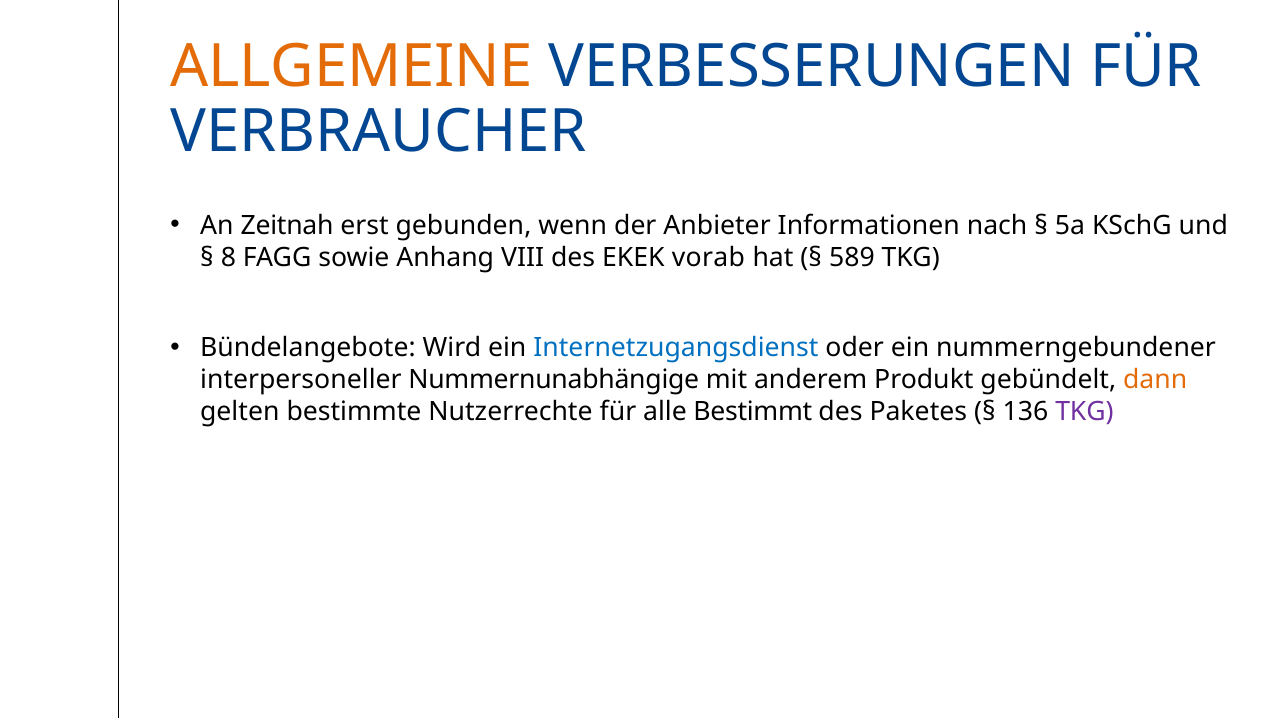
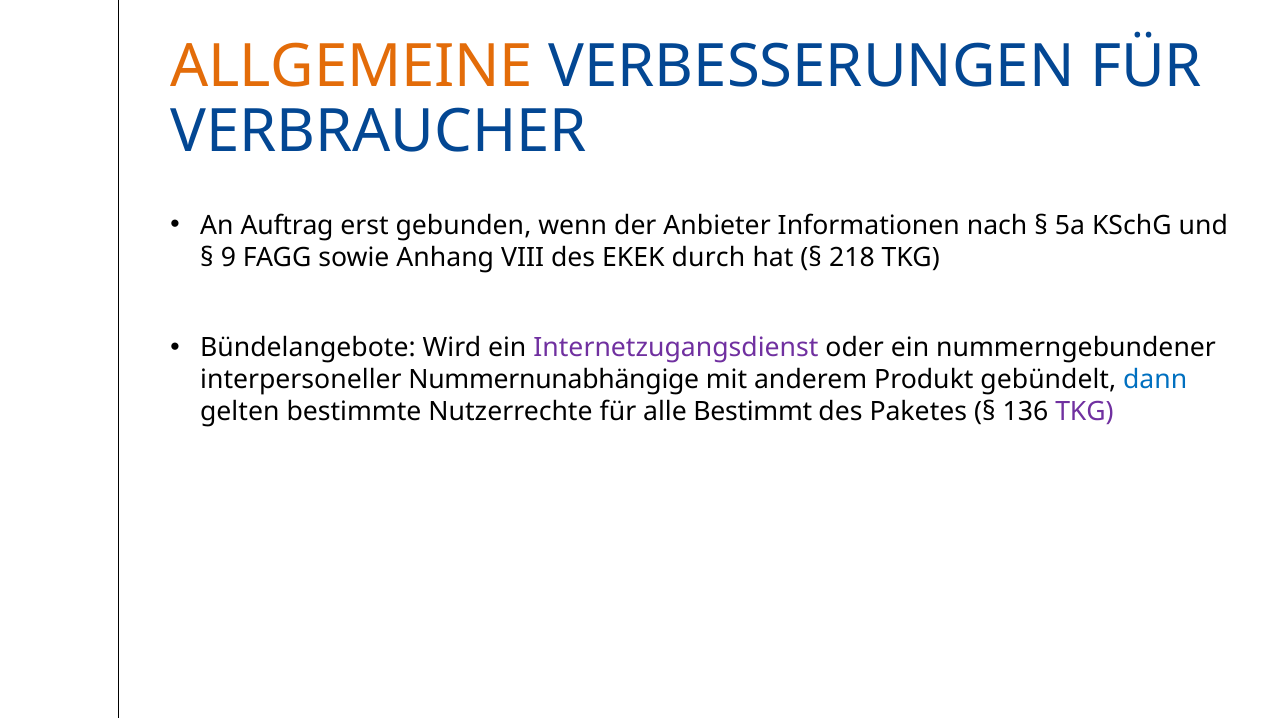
Zeitnah: Zeitnah -> Auftrag (287, 226)
8: 8 -> 9 (228, 258)
vorab: vorab -> durch (708, 258)
589: 589 -> 218 (852, 258)
Internetzugangsdienst colour: blue -> purple (676, 348)
dann colour: orange -> blue (1155, 380)
